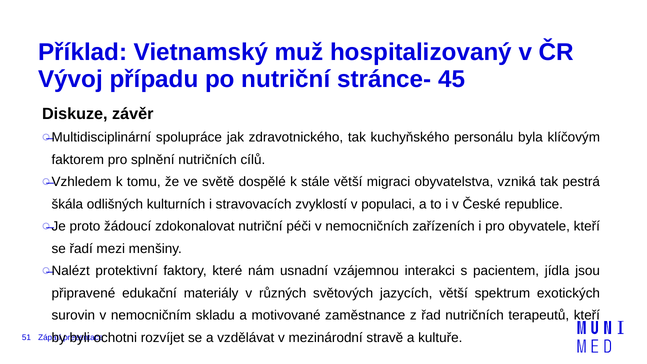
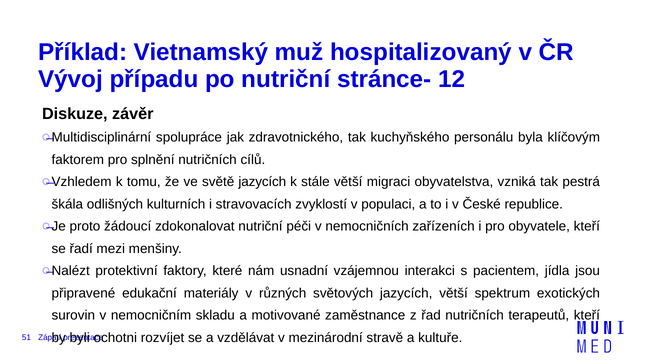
45: 45 -> 12 (452, 79)
světě dospělé: dospělé -> jazycích (262, 182)
